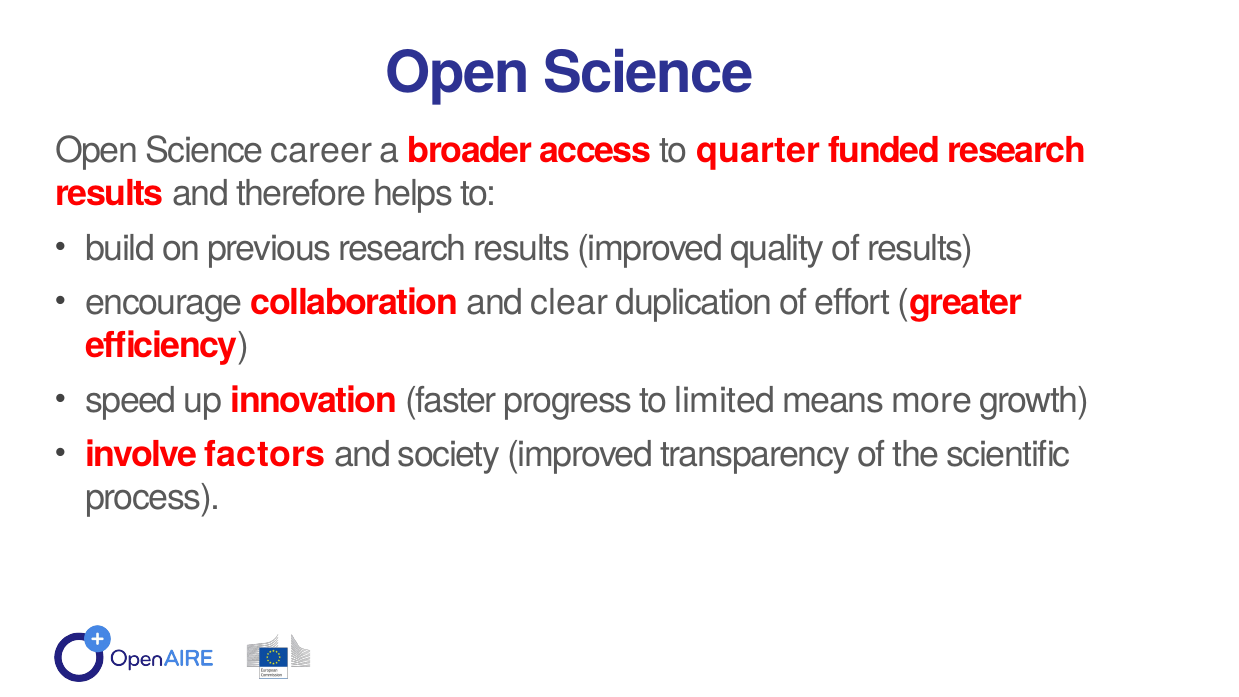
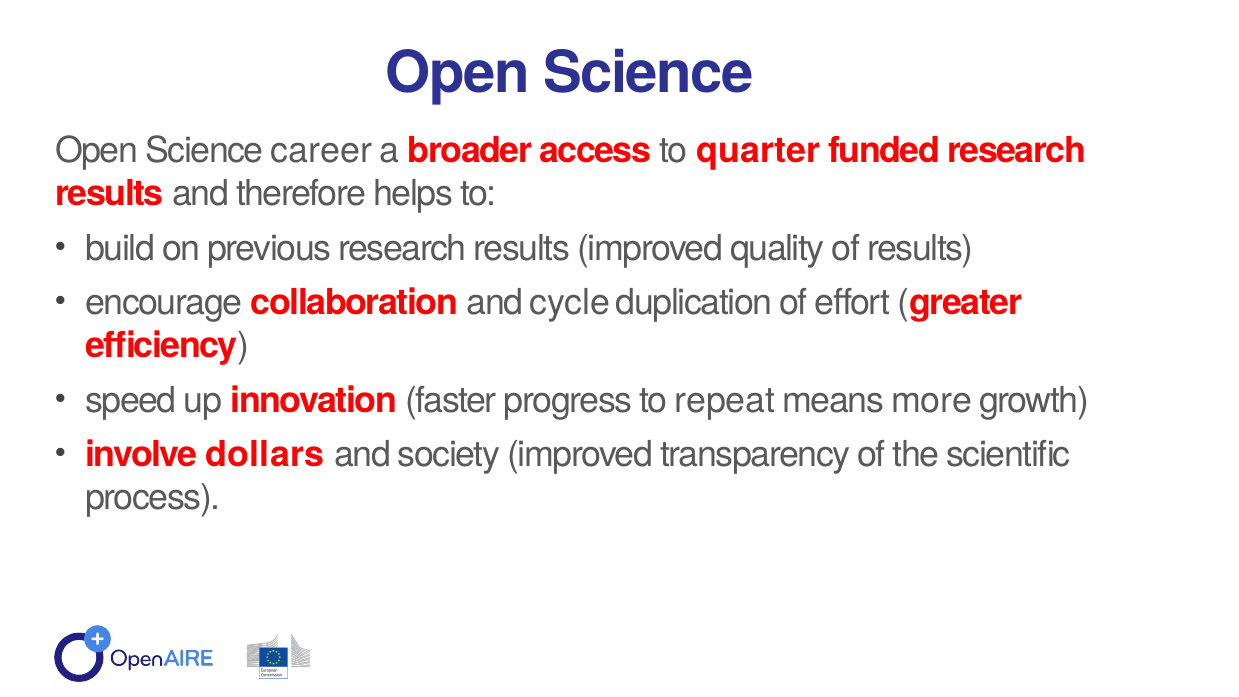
clear: clear -> cycle (570, 303)
limited: limited -> repeat (725, 400)
factors: factors -> dollars (265, 455)
